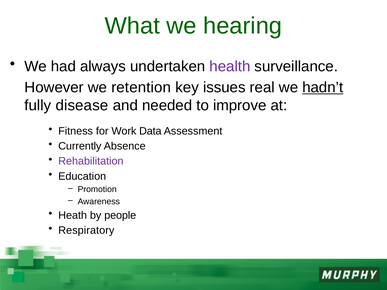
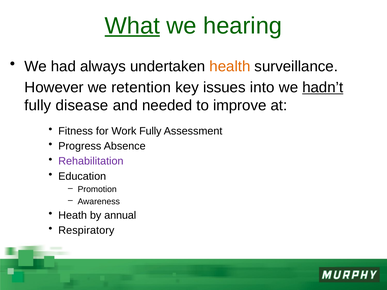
What underline: none -> present (132, 26)
health colour: purple -> orange (230, 66)
real: real -> into (262, 88)
Work Data: Data -> Fully (150, 131)
Currently: Currently -> Progress (80, 146)
people: people -> annual (120, 216)
